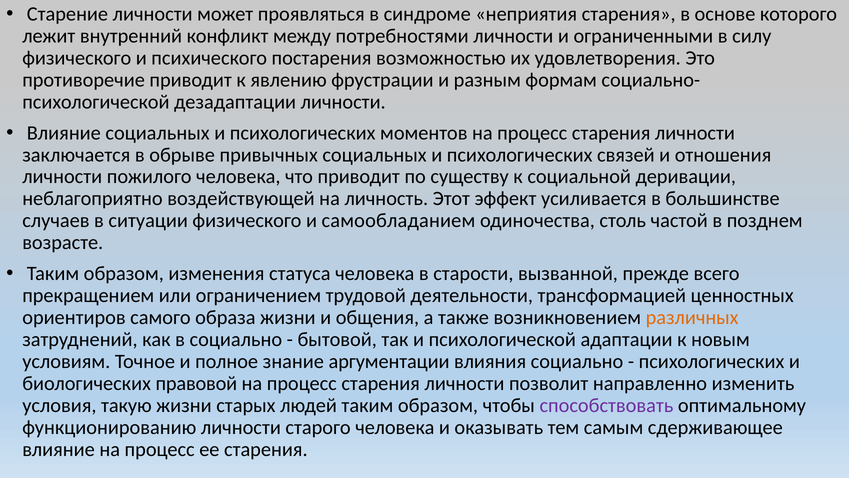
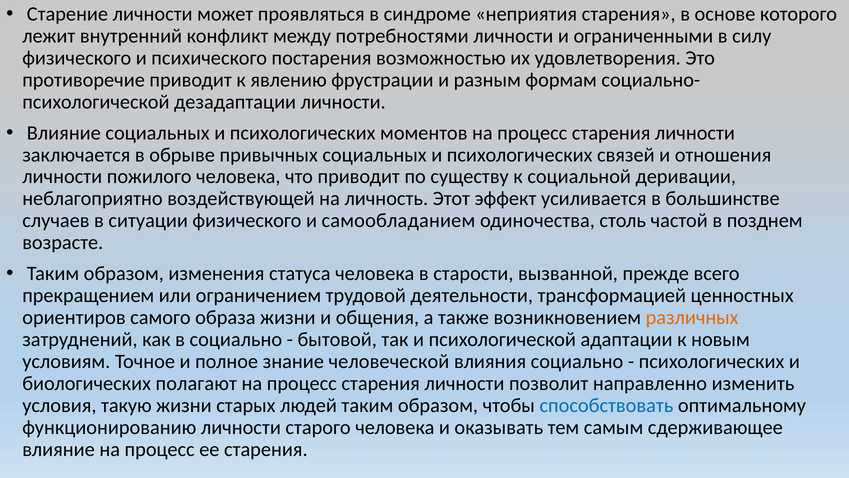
аргументации: аргументации -> человеческой (389, 361)
правовой: правовой -> полагают (196, 383)
способствовать colour: purple -> blue (606, 405)
